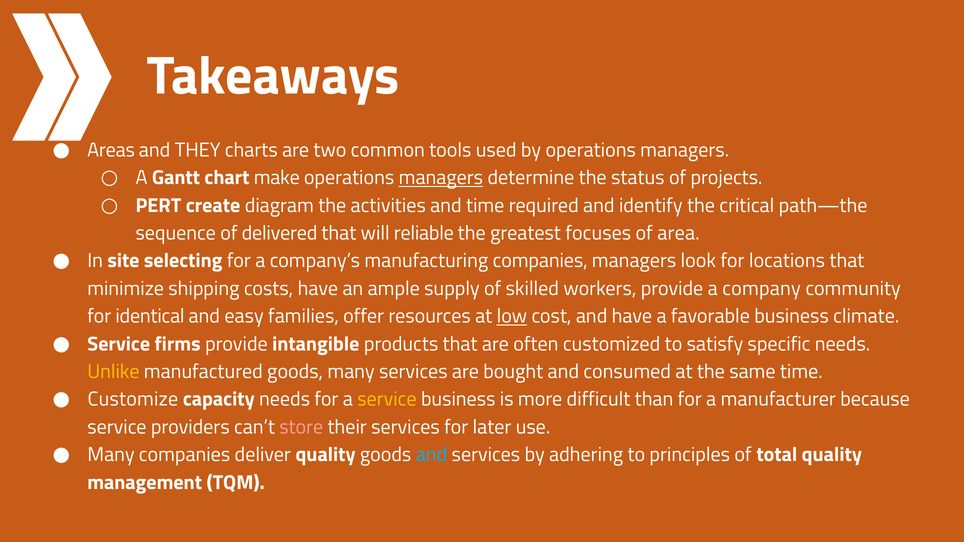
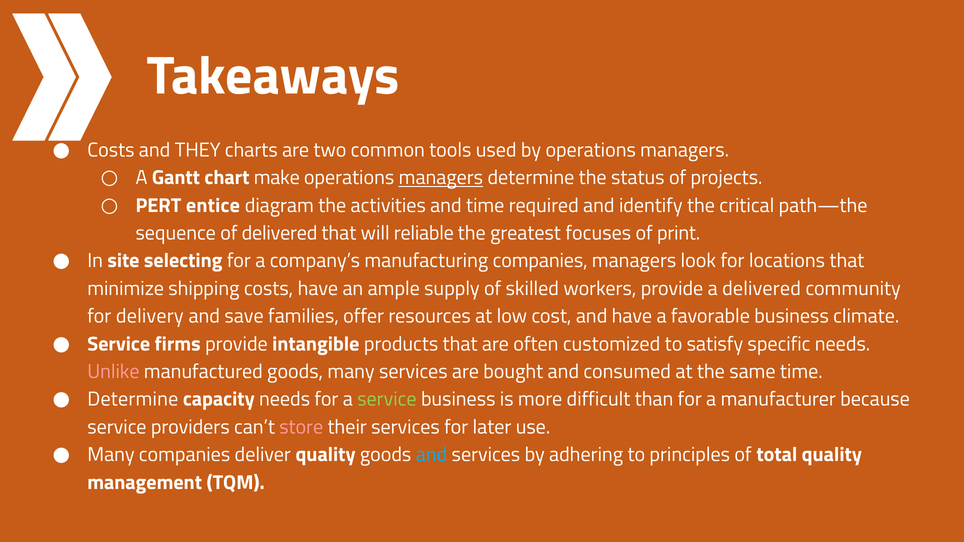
Areas: Areas -> Costs (111, 150)
create: create -> entice (213, 206)
area: area -> print (679, 233)
a company: company -> delivered (762, 289)
identical: identical -> delivery (150, 316)
easy: easy -> save (244, 316)
low underline: present -> none (512, 316)
Unlike colour: yellow -> pink (113, 372)
Customize: Customize -> Determine (133, 400)
service colour: yellow -> light green (387, 400)
